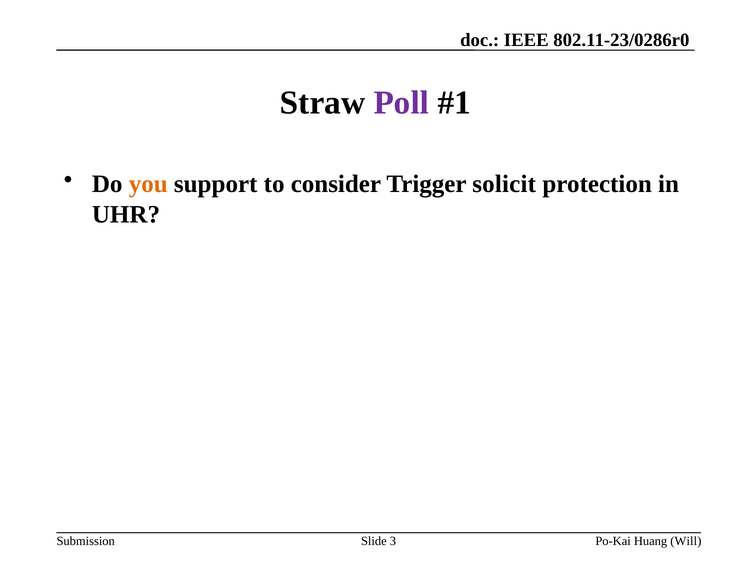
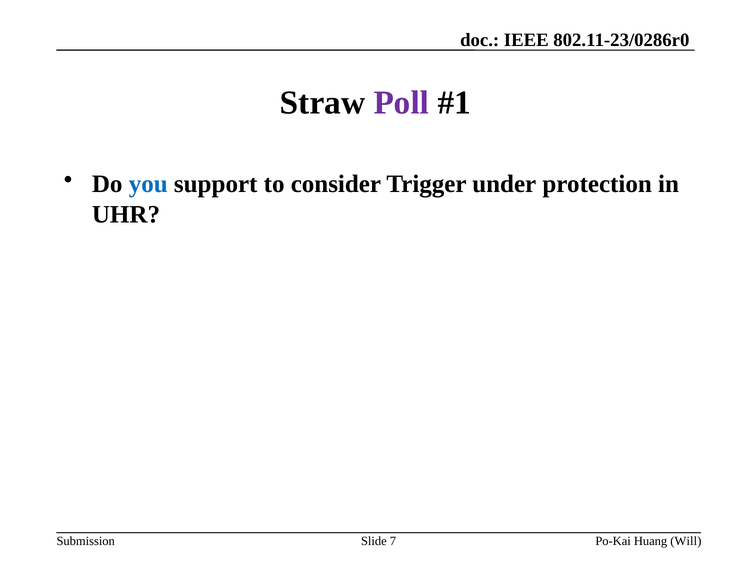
you colour: orange -> blue (148, 184)
solicit: solicit -> under (504, 184)
3: 3 -> 7 (393, 540)
